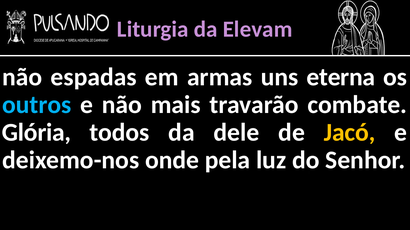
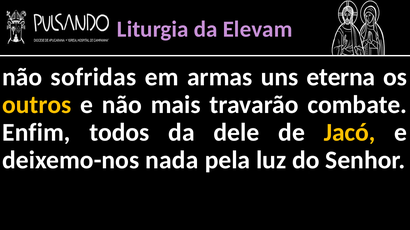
espadas: espadas -> sofridas (93, 77)
outros colour: light blue -> yellow (37, 105)
Glória: Glória -> Enfim (36, 133)
onde: onde -> nada (172, 160)
